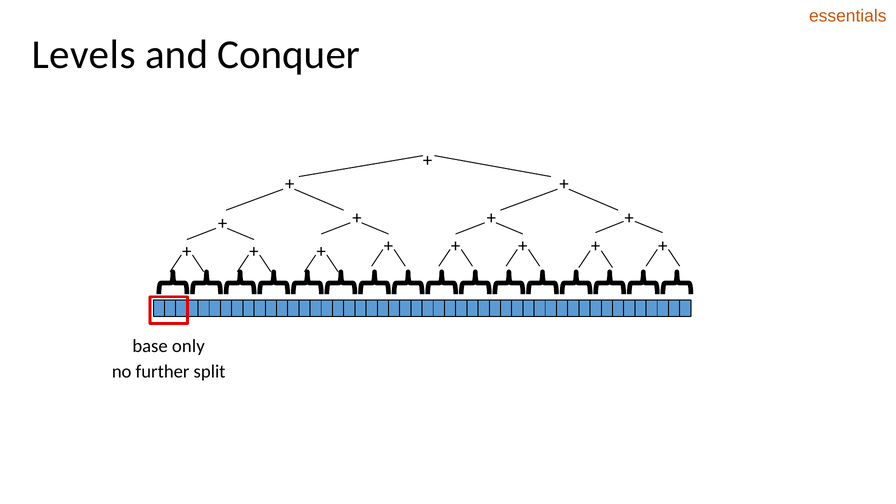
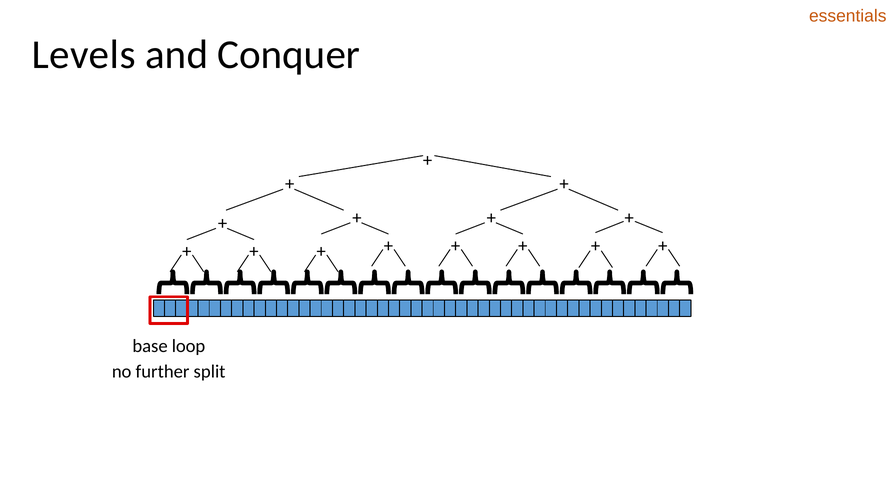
only: only -> loop (189, 346)
